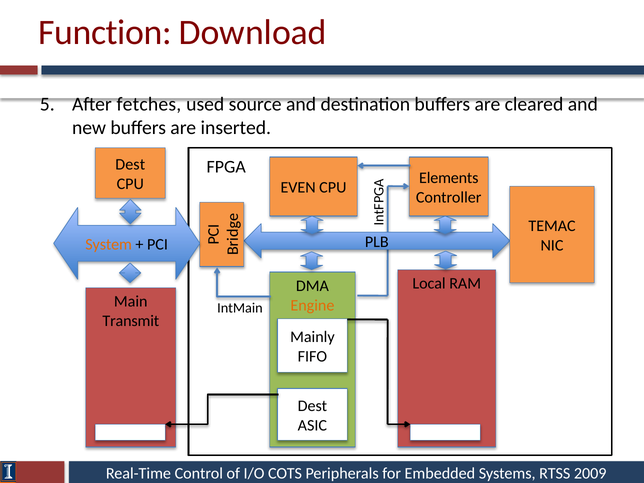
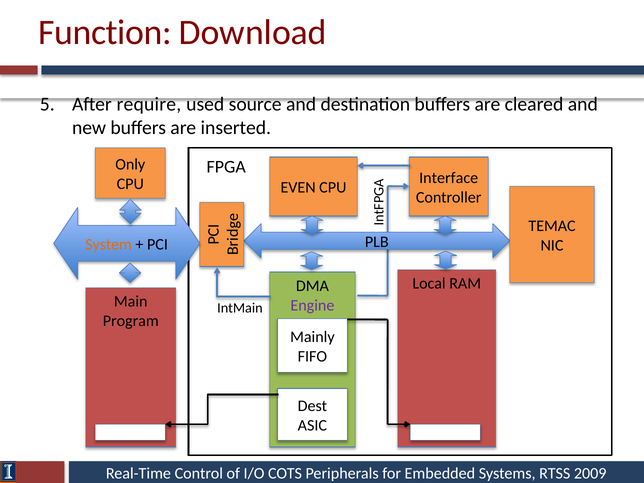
fetches: fetches -> require (149, 104)
Dest: Dest -> Only (130, 164)
Elements: Elements -> Interface (449, 178)
Engine colour: orange -> purple (312, 305)
Transmit: Transmit -> Program (131, 321)
